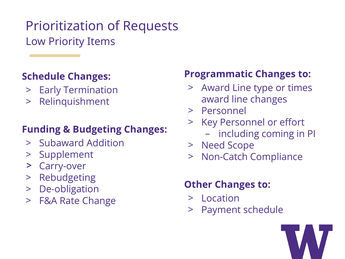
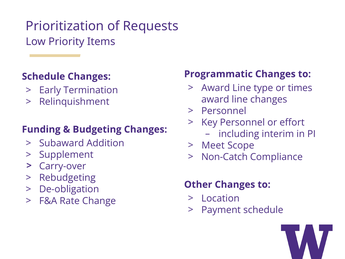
coming: coming -> interim (278, 134)
Need: Need -> Meet (213, 145)
